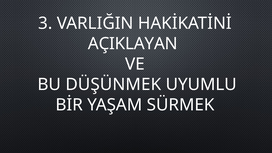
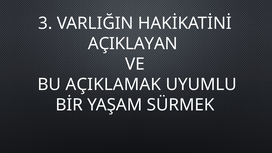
DÜŞÜNMEK: DÜŞÜNMEK -> AÇIKLAMAK (113, 84)
